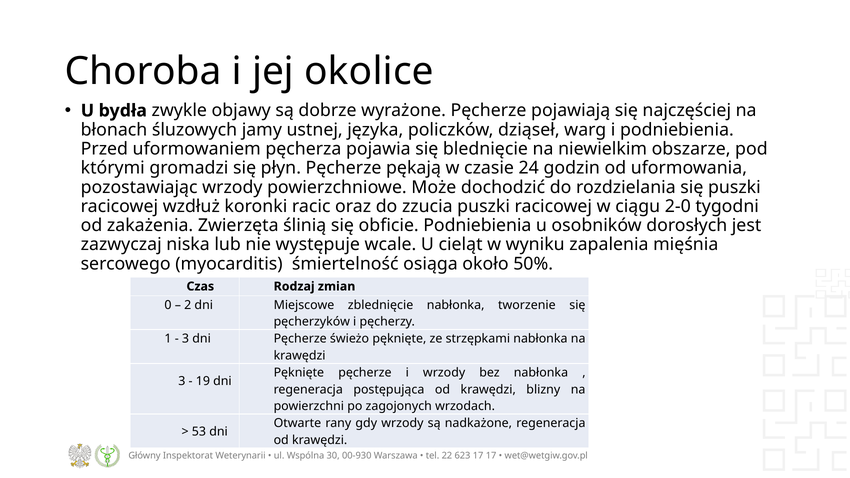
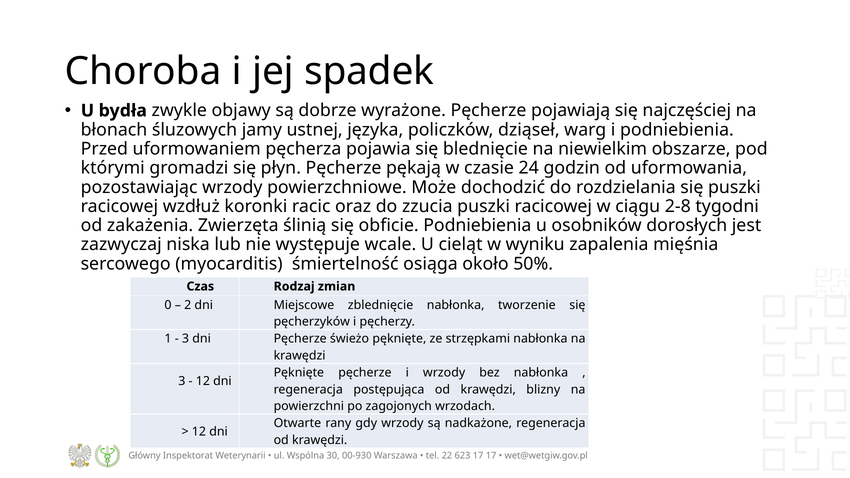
okolice: okolice -> spadek (369, 71)
2-0: 2-0 -> 2-8 (678, 206)
19: 19 -> 12 (203, 381)
53: 53 -> 12 (199, 432)
